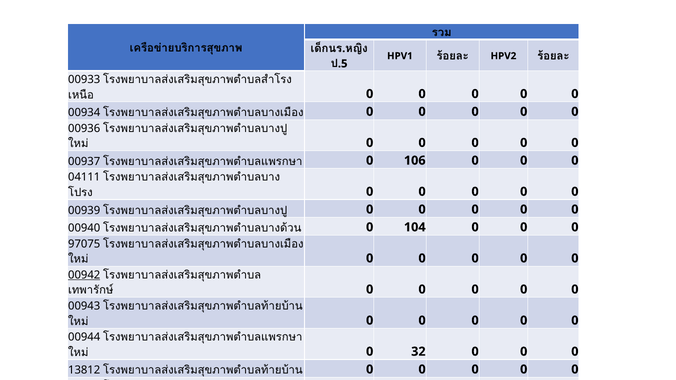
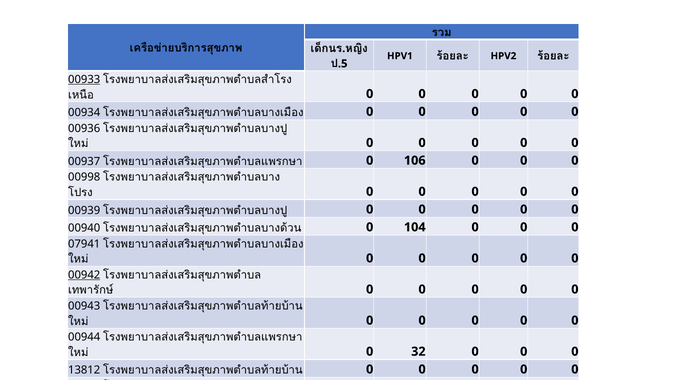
00933 underline: none -> present (84, 80)
04111: 04111 -> 00998 (84, 177)
97075: 97075 -> 07941 (84, 244)
